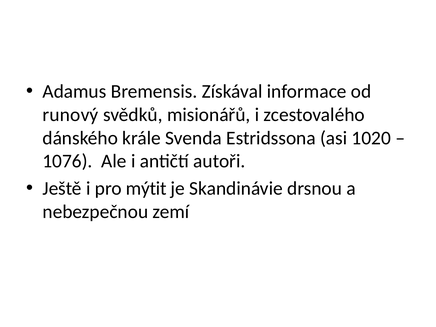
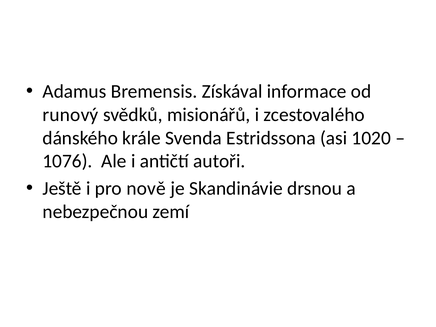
mýtit: mýtit -> nově (146, 188)
